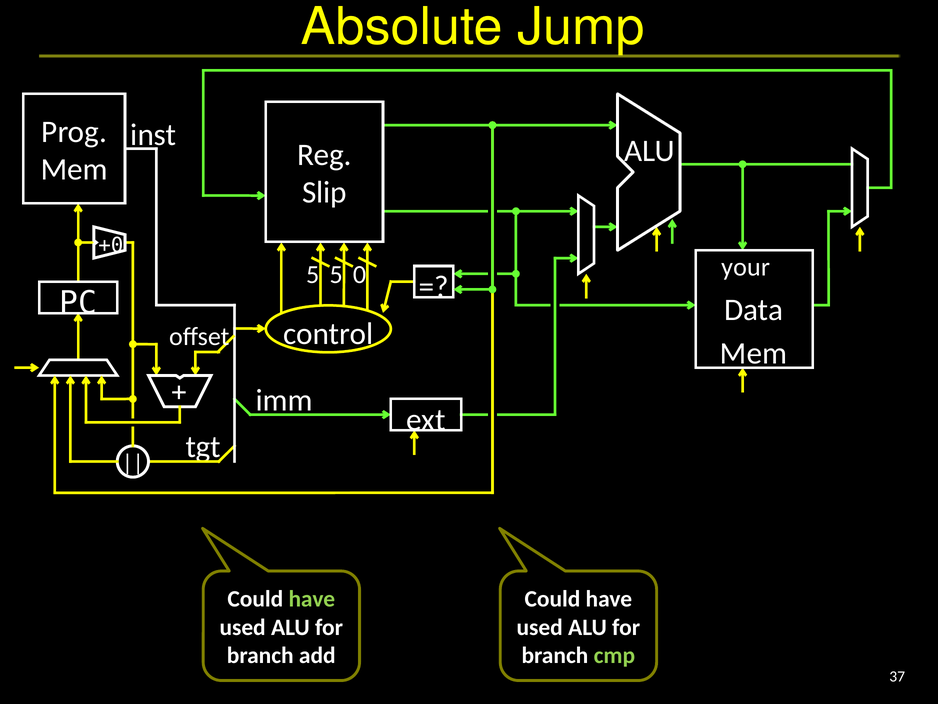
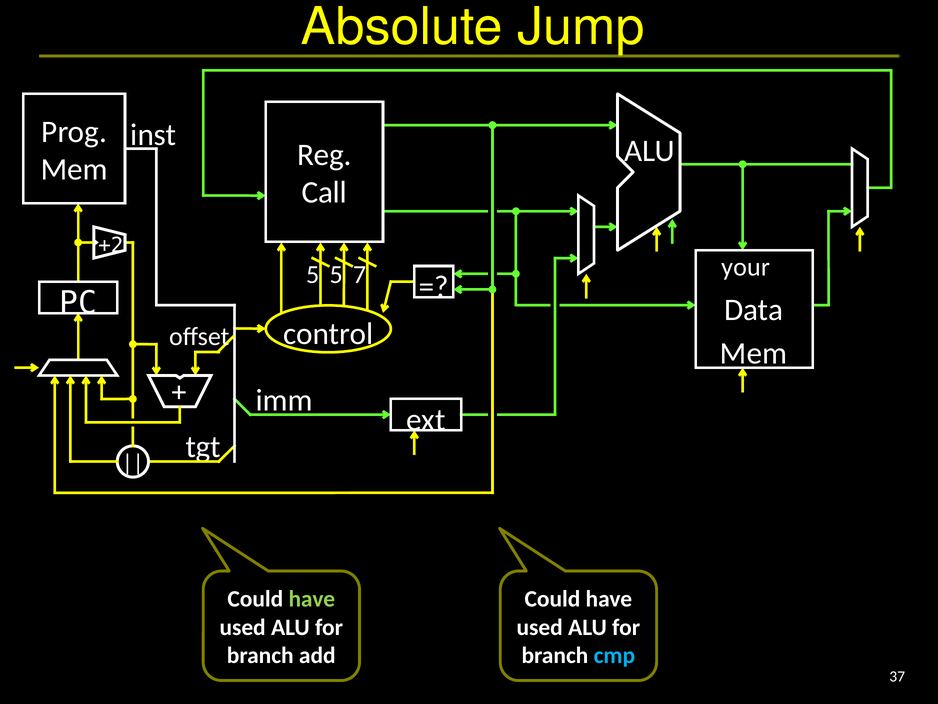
Slip: Slip -> Call (324, 192)
+0: +0 -> +2 (111, 245)
0: 0 -> 7 (360, 274)
cmp colour: light green -> light blue (614, 655)
